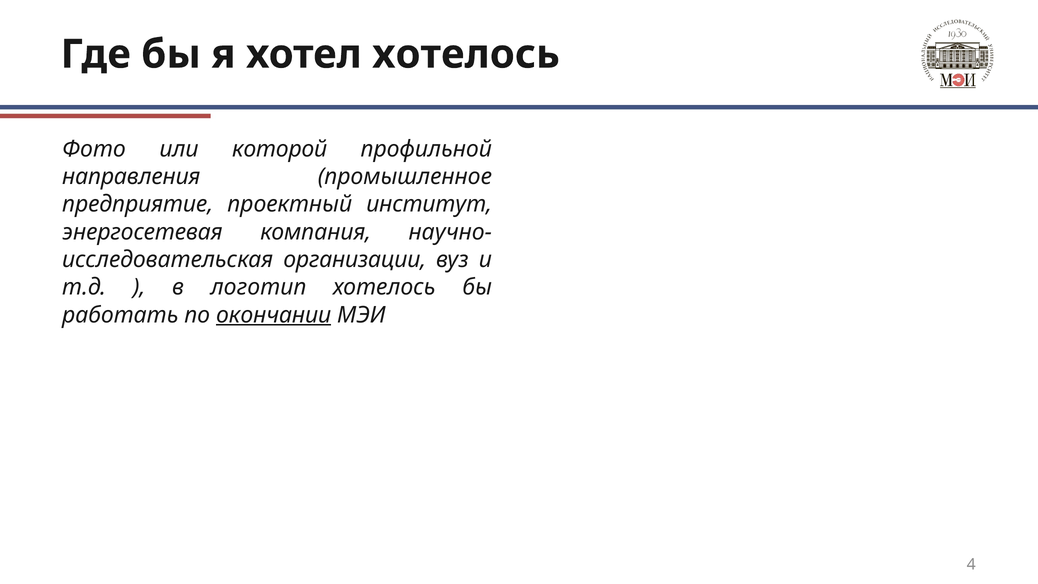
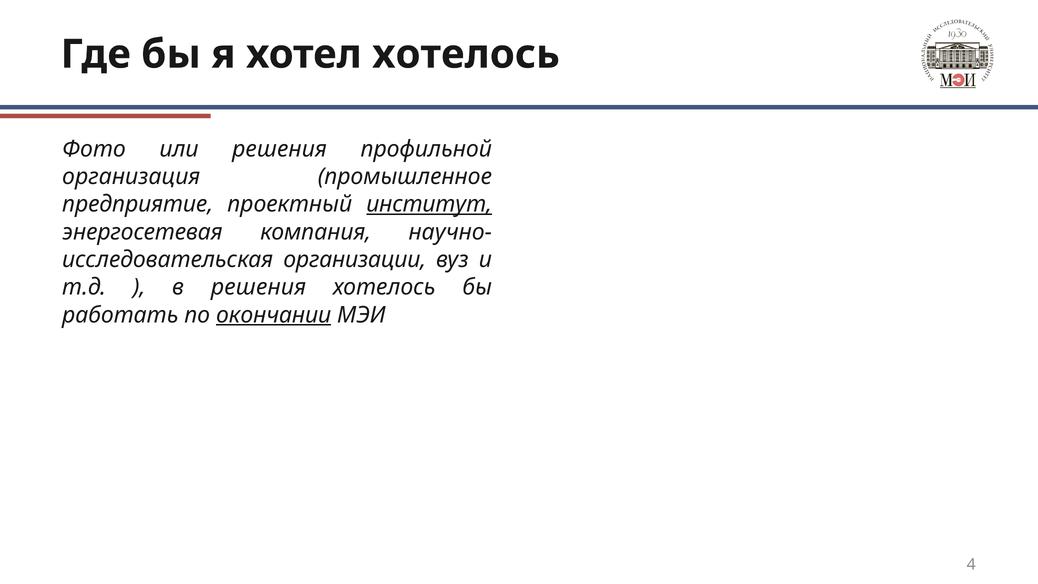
или которой: которой -> решения (279, 149)
направления: направления -> организация (131, 177)
институт underline: none -> present (429, 204)
в логотип: логотип -> решения (258, 287)
